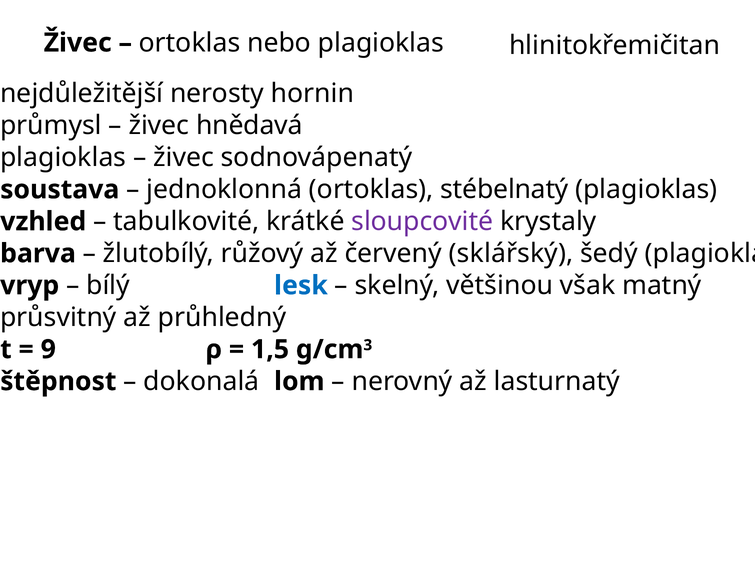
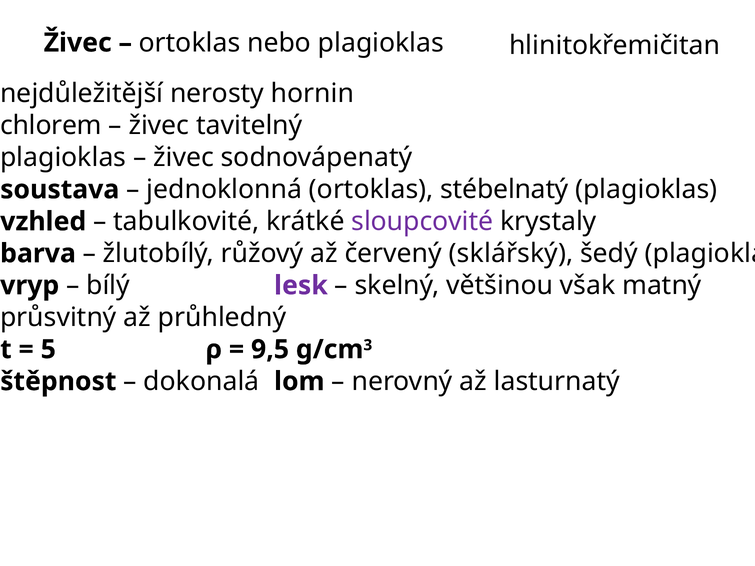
průmysl: průmysl -> chlorem (51, 126)
hnědavá: hnědavá -> tavitelný (249, 126)
lesk colour: blue -> purple (301, 286)
9: 9 -> 5 (48, 350)
1,5: 1,5 -> 9,5 (270, 350)
